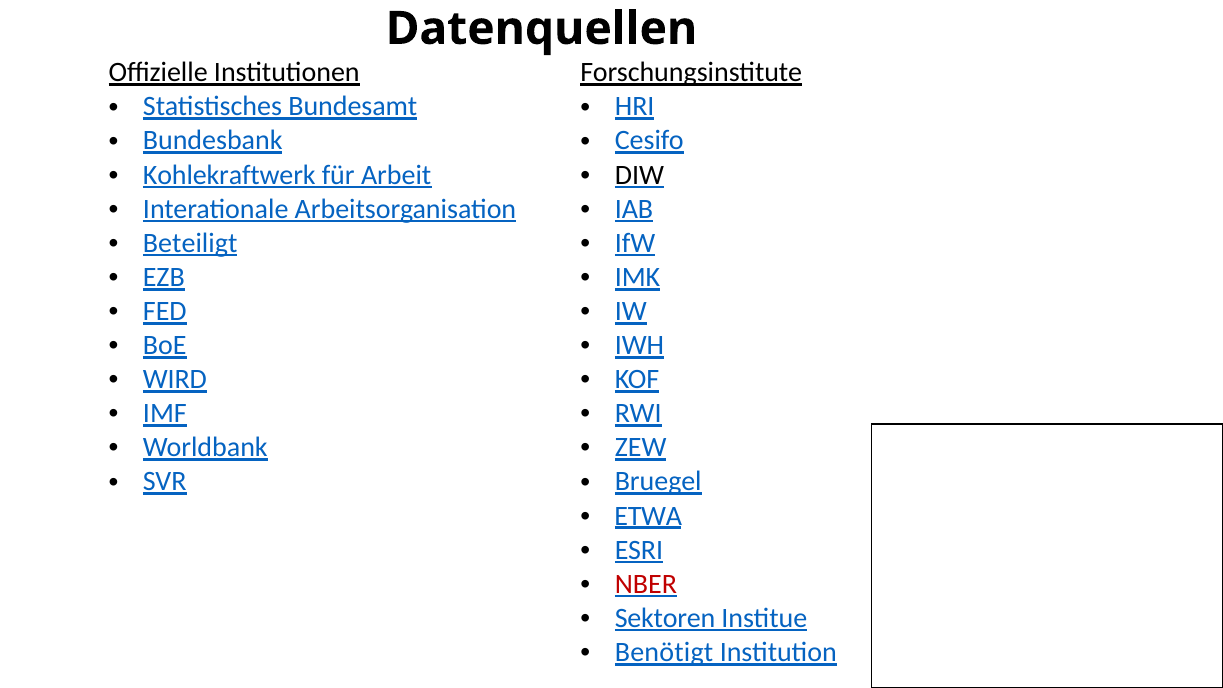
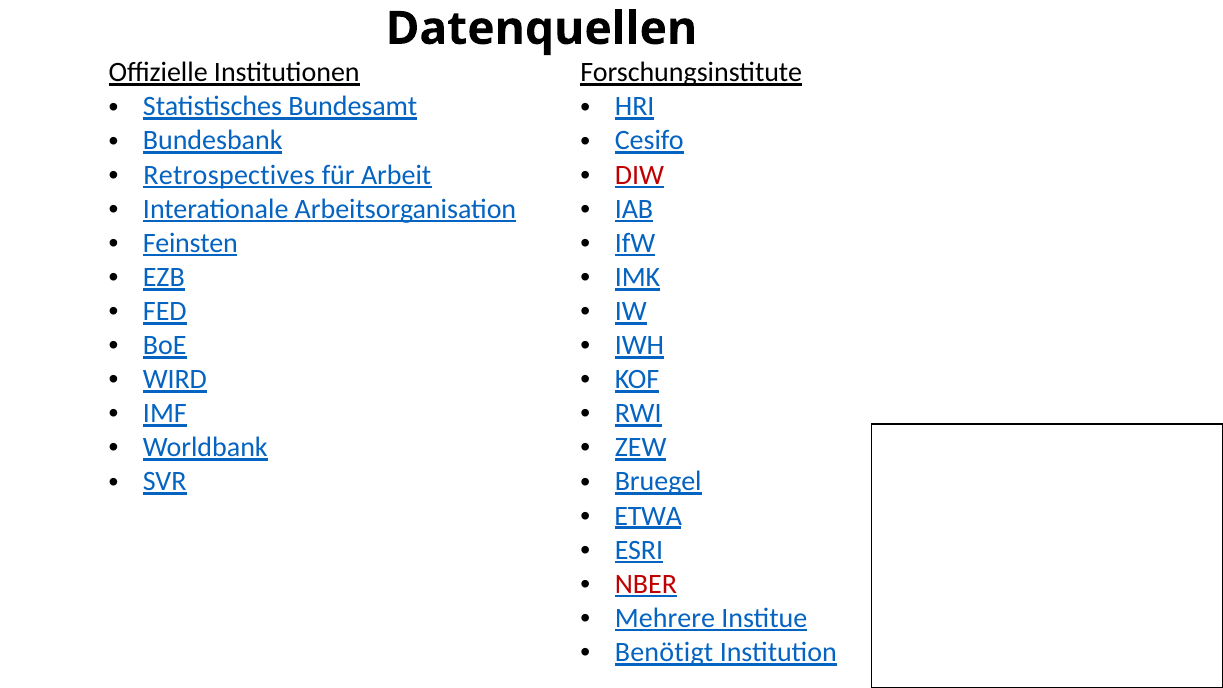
Kohlekraftwerk: Kohlekraftwerk -> Retrospectives (229, 175)
DIW colour: black -> red (639, 175)
Beteiligt: Beteiligt -> Feinsten (190, 243)
Sektoren: Sektoren -> Mehrere (665, 618)
